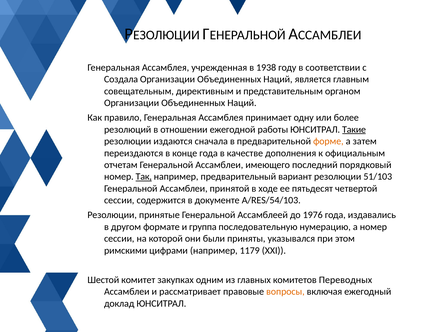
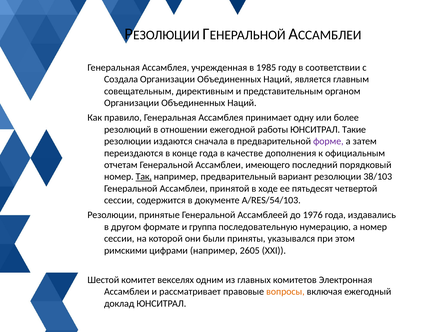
1938: 1938 -> 1985 (266, 68)
Такие underline: present -> none (354, 130)
форме colour: orange -> purple (328, 141)
51/103: 51/103 -> 38/103 (378, 177)
1179: 1179 -> 2605 (250, 251)
закупках: закупках -> векселях (176, 280)
Переводных: Переводных -> Электронная (346, 280)
